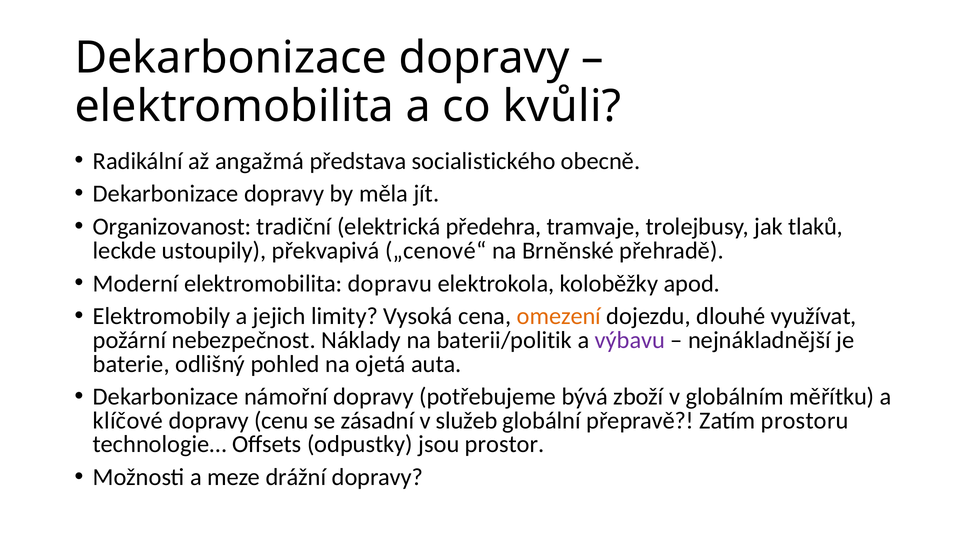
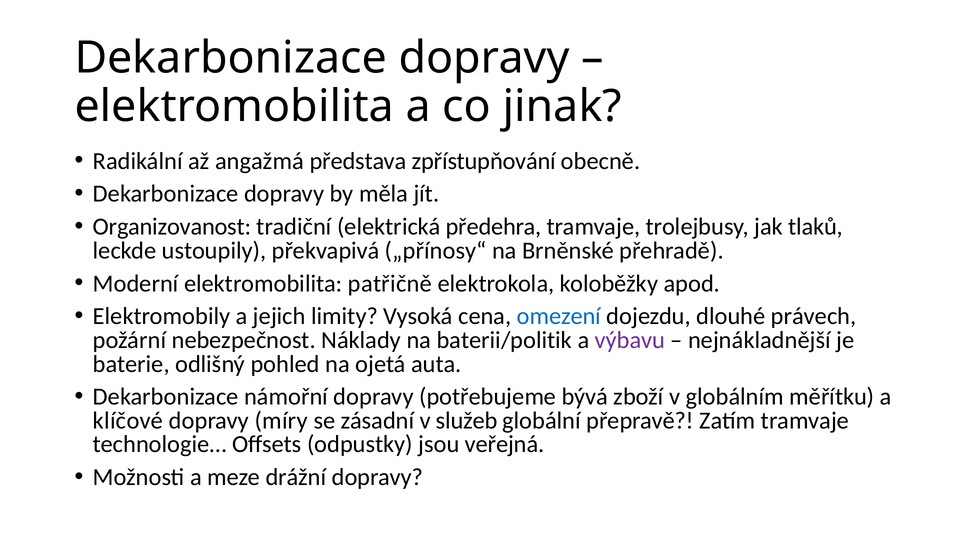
kvůli: kvůli -> jinak (562, 106)
socialistického: socialistického -> zpřístupňování (484, 161)
„cenové“: „cenové“ -> „přínosy“ (436, 251)
dopravu: dopravu -> patřičně (390, 284)
omezení colour: orange -> blue (559, 316)
využívat: využívat -> právech (814, 316)
cenu: cenu -> míry (281, 421)
Zatím prostoru: prostoru -> tramvaje (805, 421)
prostor: prostor -> veřejná (505, 444)
